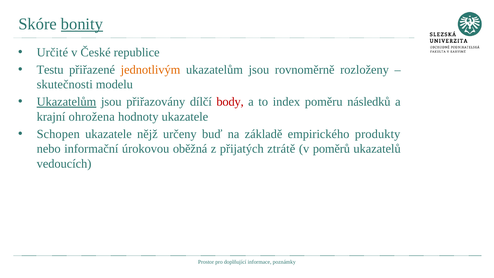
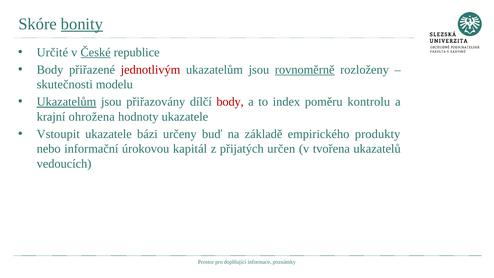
České underline: none -> present (96, 52)
Testu: Testu -> Body (50, 70)
jednotlivým colour: orange -> red (151, 70)
rovnoměrně underline: none -> present (305, 70)
následků: následků -> kontrolu (369, 102)
Schopen: Schopen -> Vstoupit (58, 134)
nějž: nějž -> bázi (147, 134)
oběžná: oběžná -> kapitál (190, 149)
ztrátě: ztrátě -> určen (281, 149)
poměrů: poměrů -> tvořena (331, 149)
